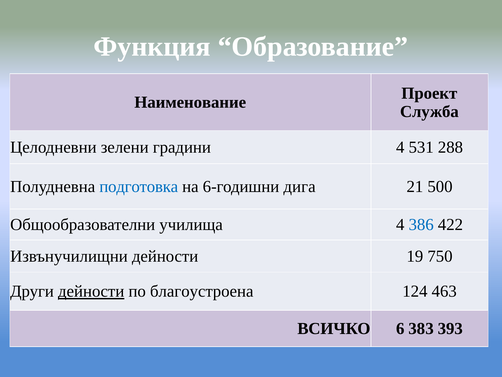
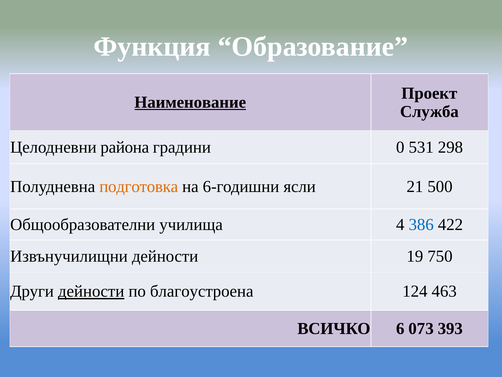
Наименование underline: none -> present (190, 102)
зелени: зелени -> района (125, 147)
градини 4: 4 -> 0 (400, 147)
288: 288 -> 298 (450, 147)
подготовка colour: blue -> orange (139, 186)
дига: дига -> ясли (300, 186)
383: 383 -> 073 (421, 328)
